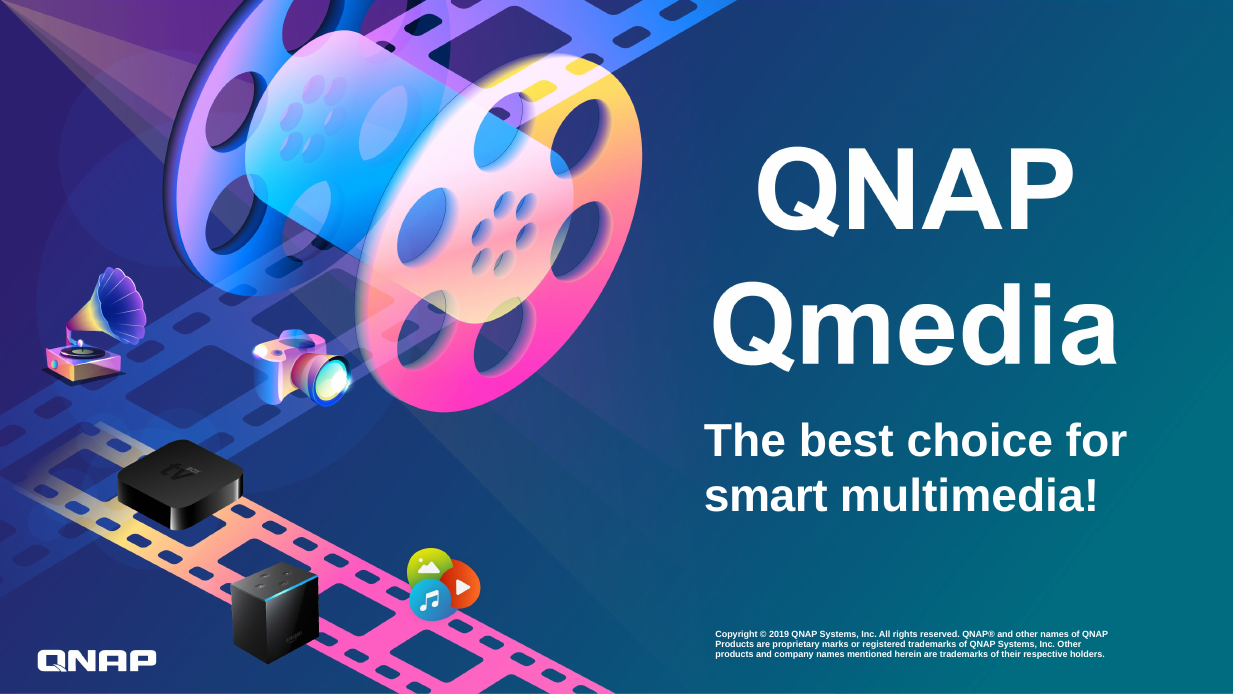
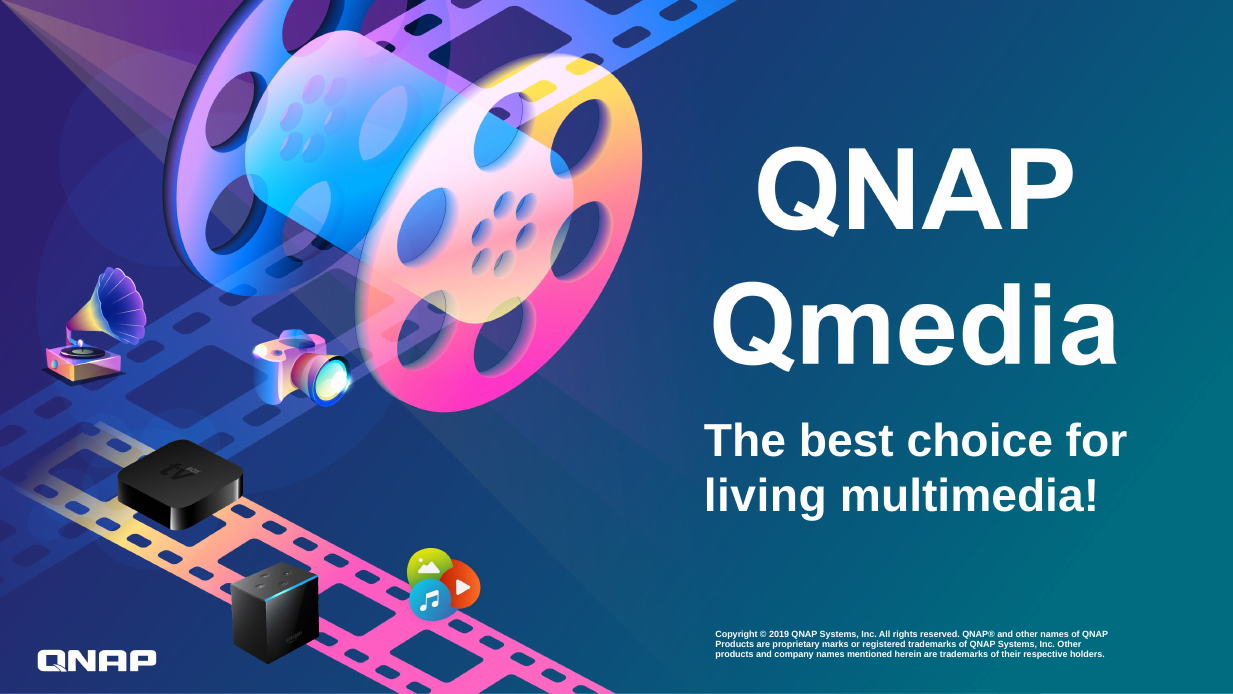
smart: smart -> living (765, 496)
